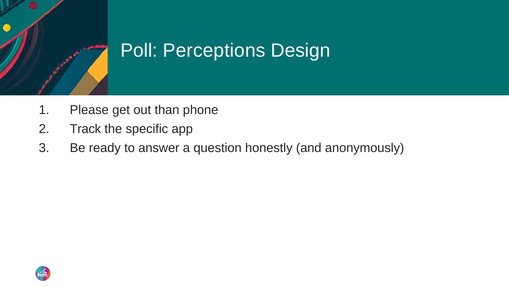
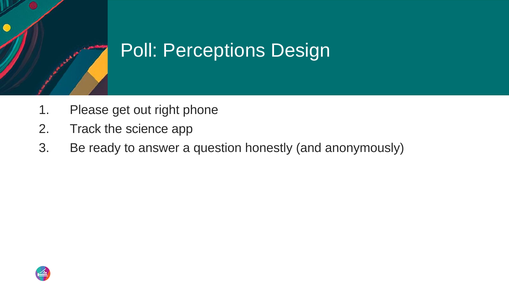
than: than -> right (167, 110)
specific: specific -> science (147, 129)
